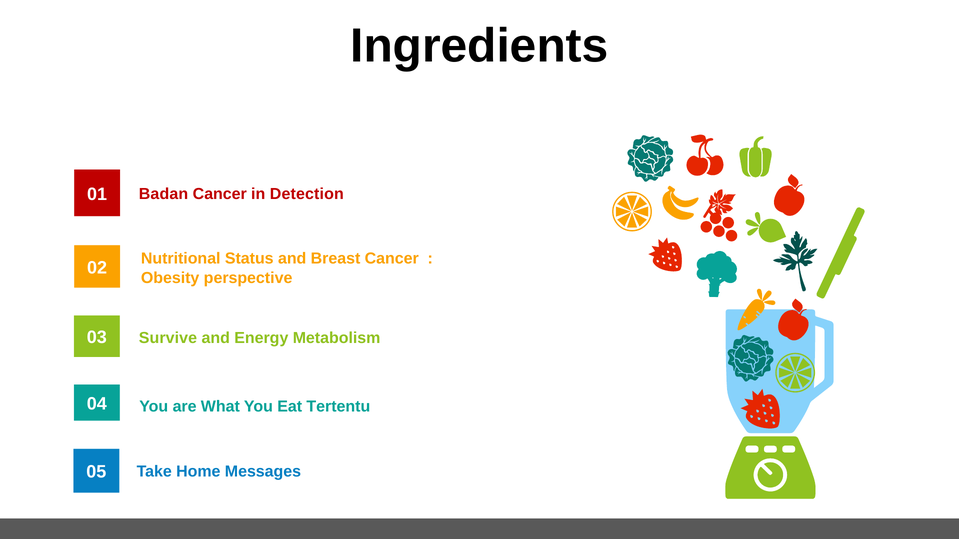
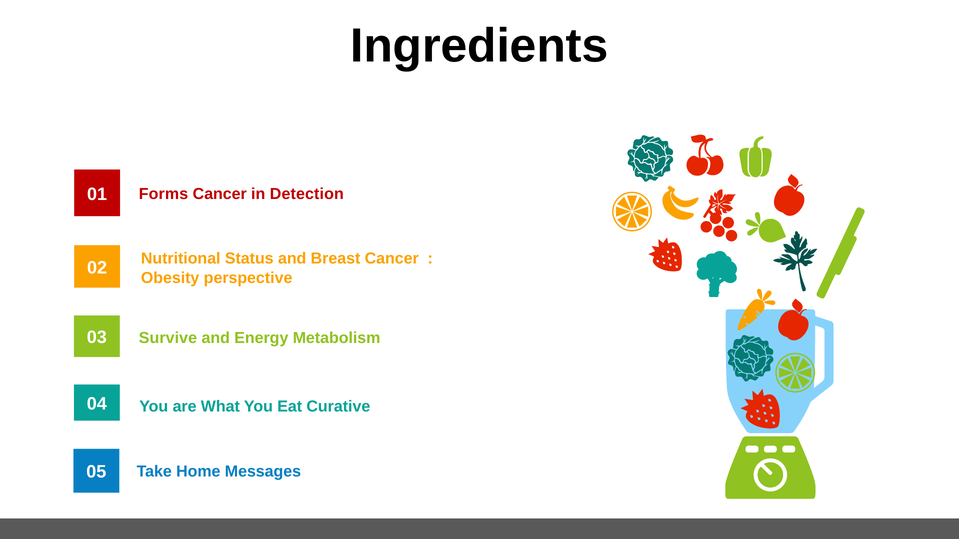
Badan: Badan -> Forms (163, 194)
Tertentu: Tertentu -> Curative (338, 407)
